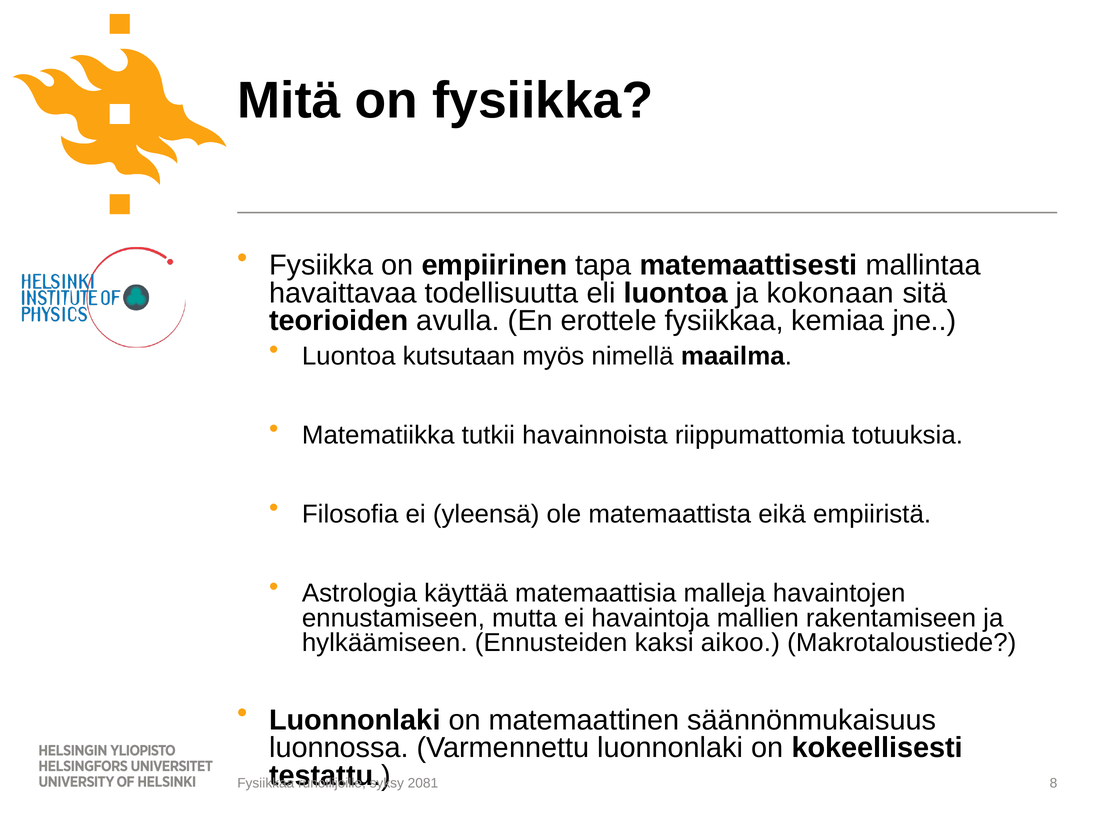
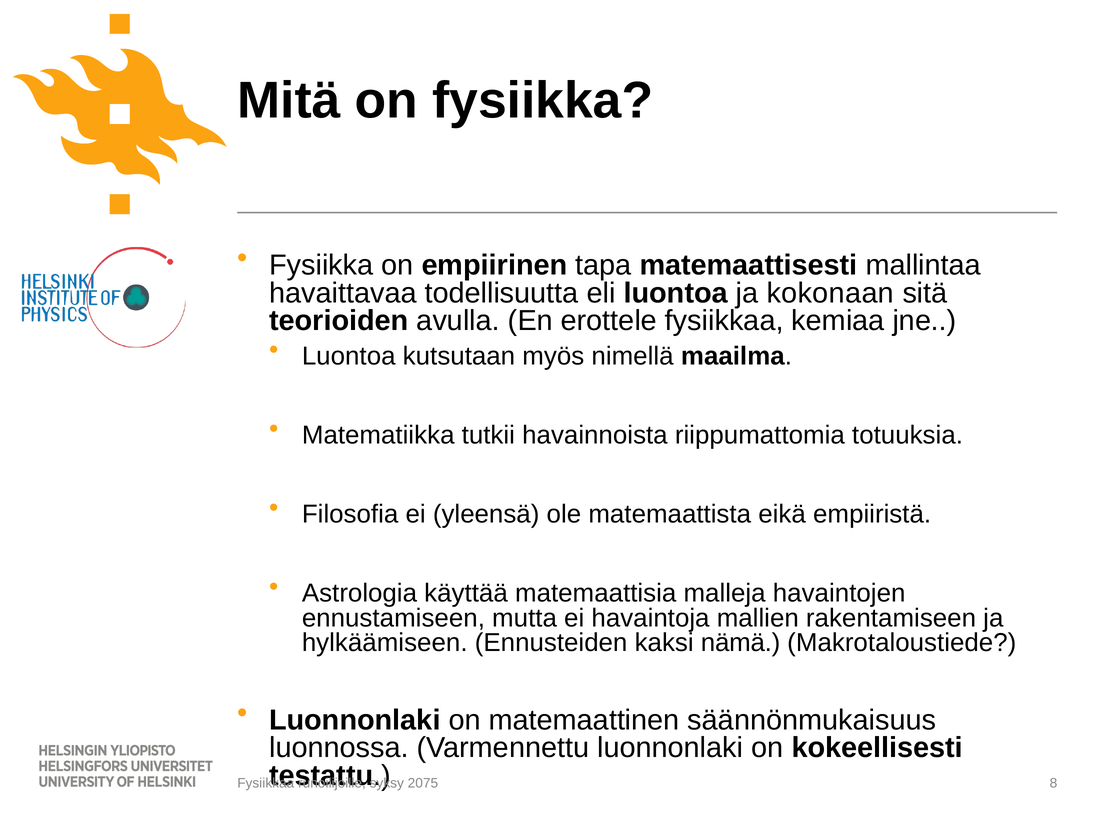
aikoo: aikoo -> nämä (741, 643)
2081: 2081 -> 2075 (423, 783)
